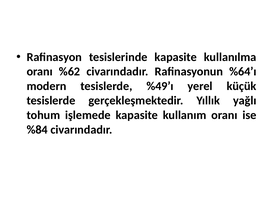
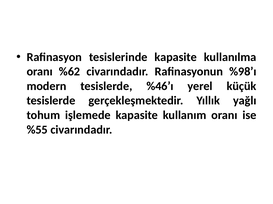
%64’ı: %64’ı -> %98’ı (243, 72)
%49’ı: %49’ı -> %46’ı (160, 86)
%84: %84 -> %55 (37, 130)
